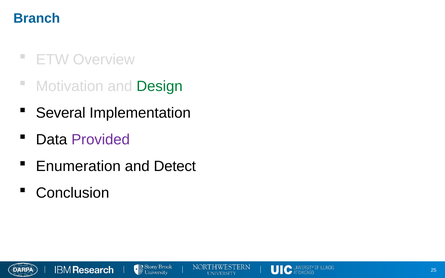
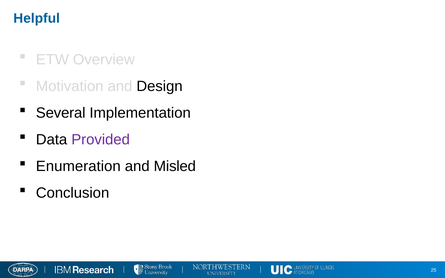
Branch: Branch -> Helpful (37, 18)
Design colour: green -> black (160, 86)
Detect: Detect -> Misled (175, 166)
